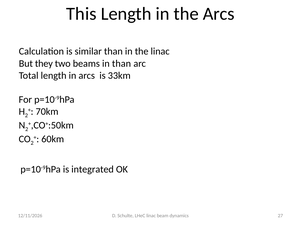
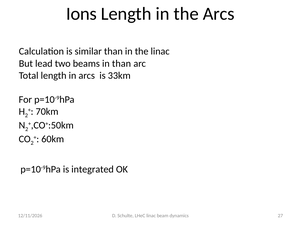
This: This -> Ions (81, 14)
they: they -> lead (44, 63)
